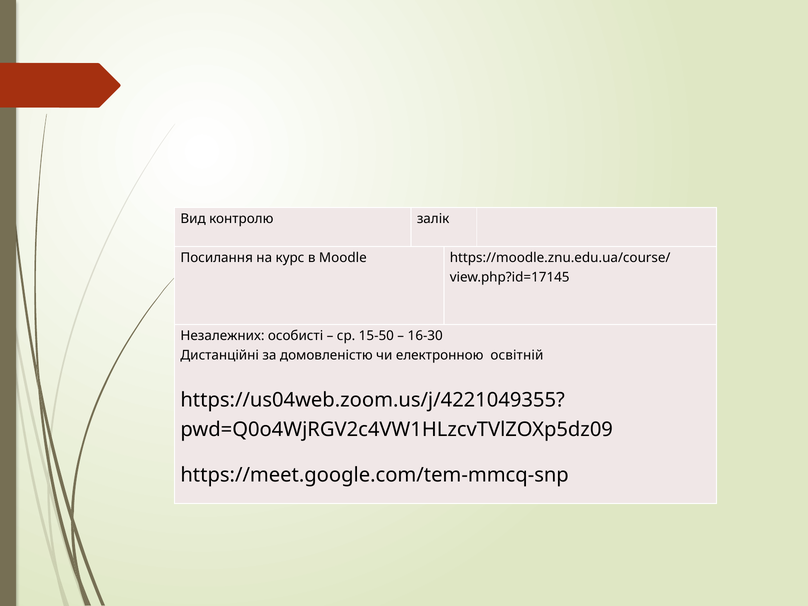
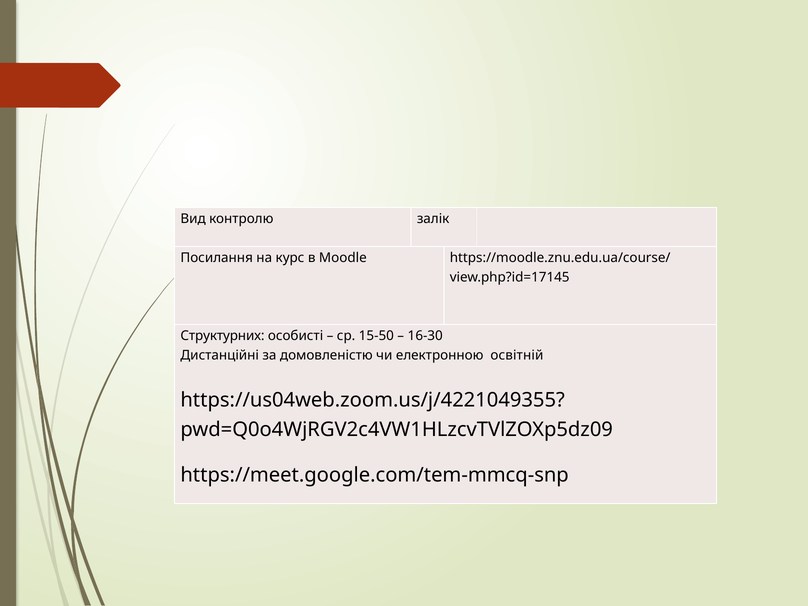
Незалежних: Незалежних -> Структурних (223, 336)
